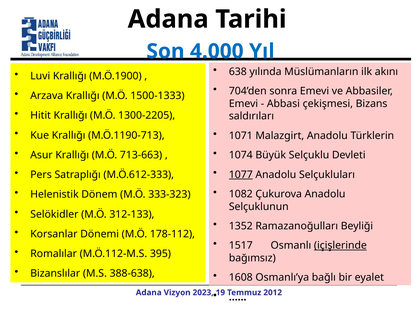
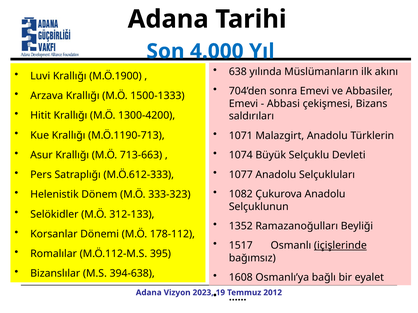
1300-2205: 1300-2205 -> 1300-4200 (147, 116)
1077 underline: present -> none (241, 175)
388-638: 388-638 -> 394-638 (132, 274)
